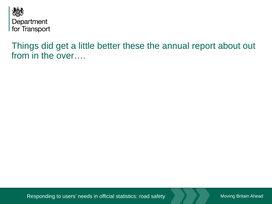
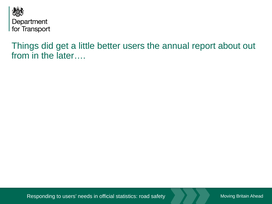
better these: these -> users (134, 46)
over…: over… -> later… (71, 56)
